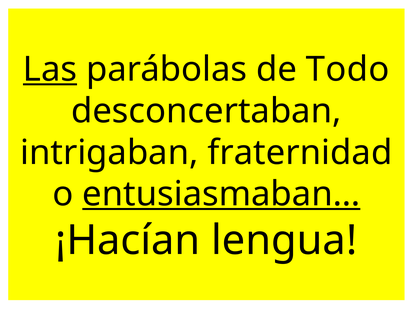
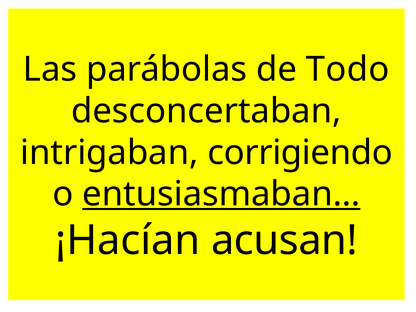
Las underline: present -> none (50, 69)
fraternidad: fraternidad -> corrigiendo (300, 153)
lengua: lengua -> acusan (284, 240)
